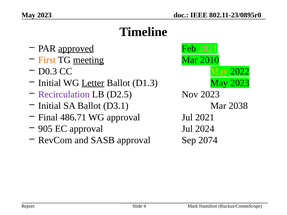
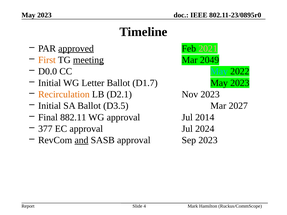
2010: 2010 -> 2049 (210, 60)
D0.3: D0.3 -> D0.0 (48, 71)
May colour: yellow -> light blue (219, 71)
Letter underline: present -> none (93, 83)
D1.3: D1.3 -> D1.7 (145, 83)
Recirculation colour: purple -> orange (64, 94)
D2.5: D2.5 -> D2.1 (119, 94)
D3.1: D3.1 -> D3.5 (116, 106)
2038: 2038 -> 2027 (238, 106)
486.71: 486.71 -> 882.11 (73, 117)
Jul 2021: 2021 -> 2014 (205, 117)
905: 905 -> 377 (45, 129)
and underline: none -> present (81, 140)
Sep 2074: 2074 -> 2023 (208, 140)
